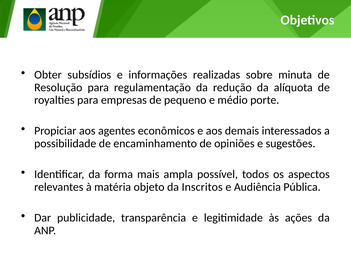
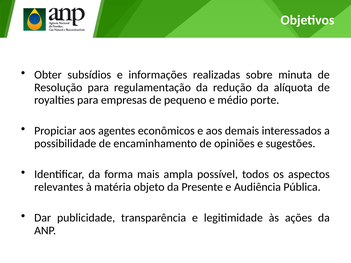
Inscritos: Inscritos -> Presente (202, 187)
